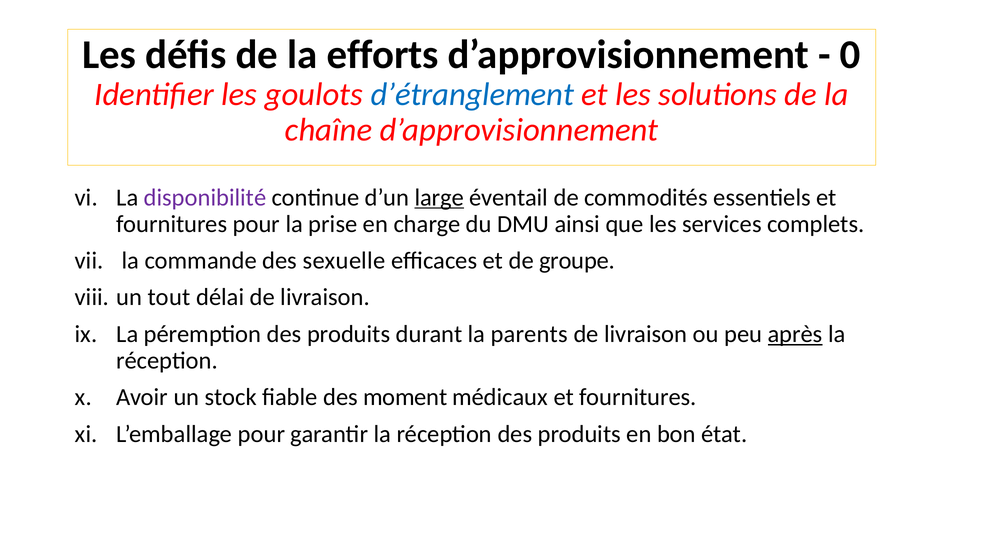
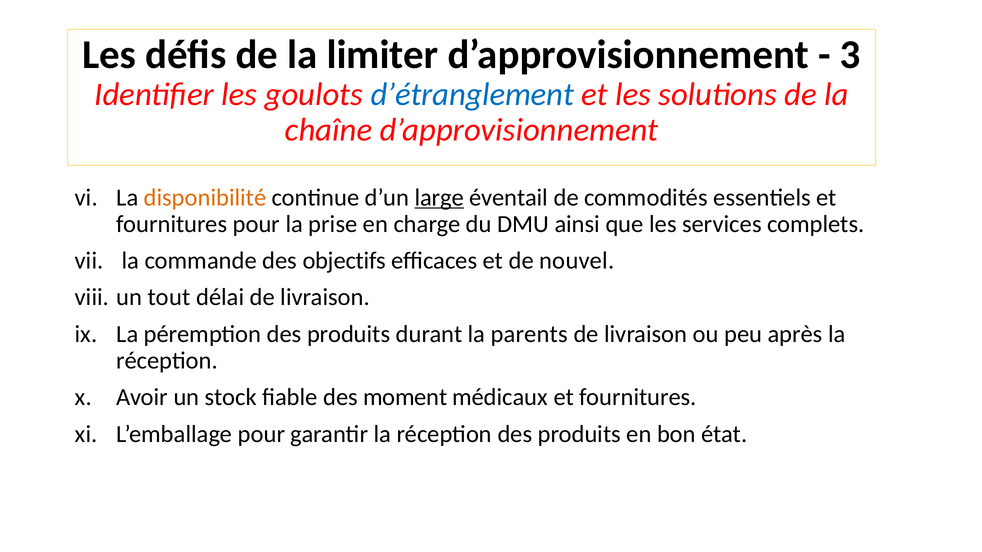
efforts: efforts -> limiter (383, 55)
0: 0 -> 3 (850, 55)
disponibilité colour: purple -> orange (205, 198)
sexuelle: sexuelle -> objectifs (344, 261)
groupe: groupe -> nouvel (577, 261)
après underline: present -> none (795, 334)
